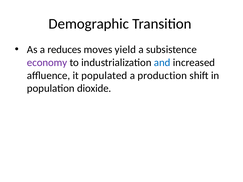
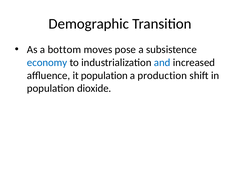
reduces: reduces -> bottom (64, 50)
yield: yield -> pose (125, 50)
economy colour: purple -> blue (47, 63)
it populated: populated -> population (104, 76)
